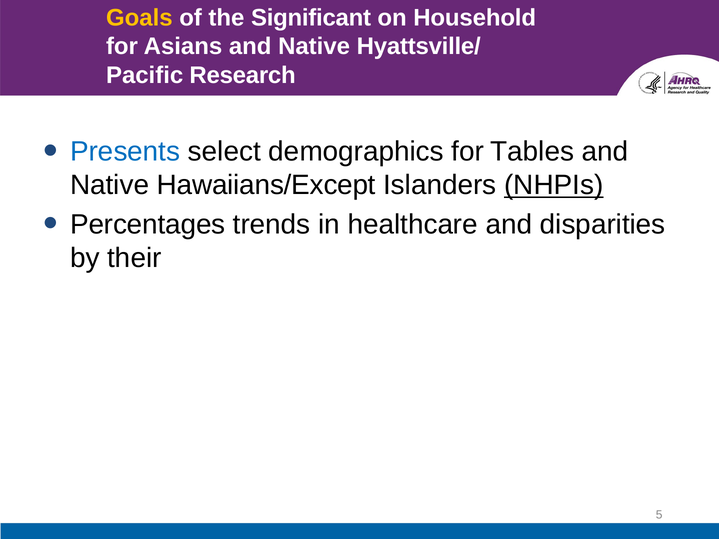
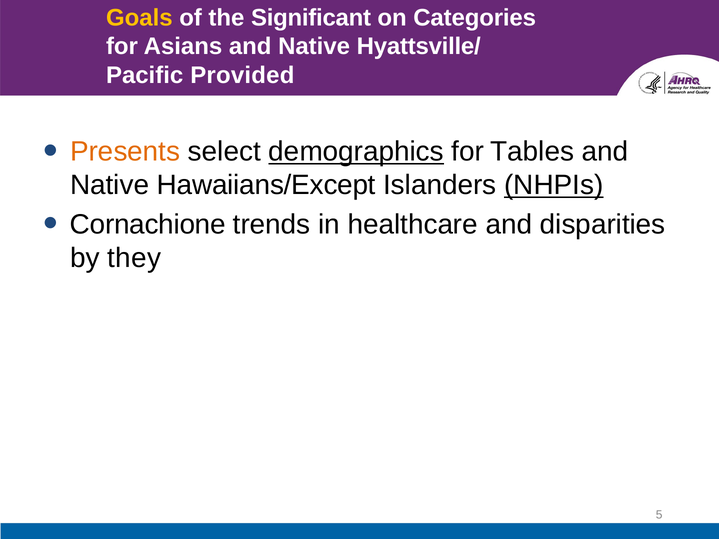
Household: Household -> Categories (475, 18)
Research: Research -> Provided (242, 75)
Presents colour: blue -> orange (125, 152)
demographics underline: none -> present (356, 152)
Percentages: Percentages -> Cornachione (148, 225)
their: their -> they (134, 258)
